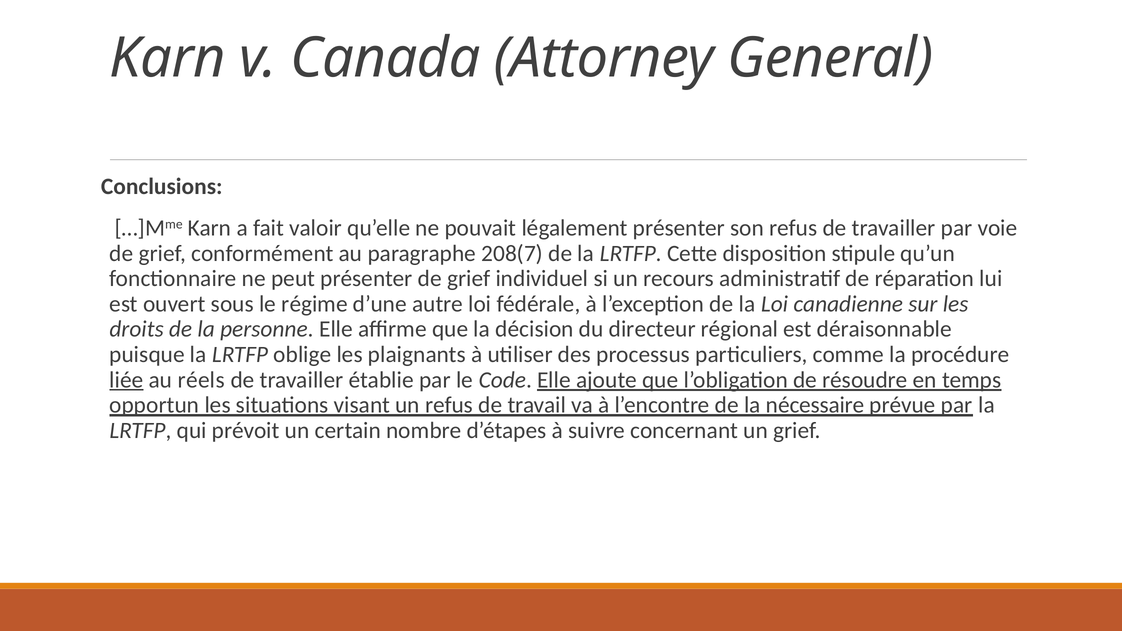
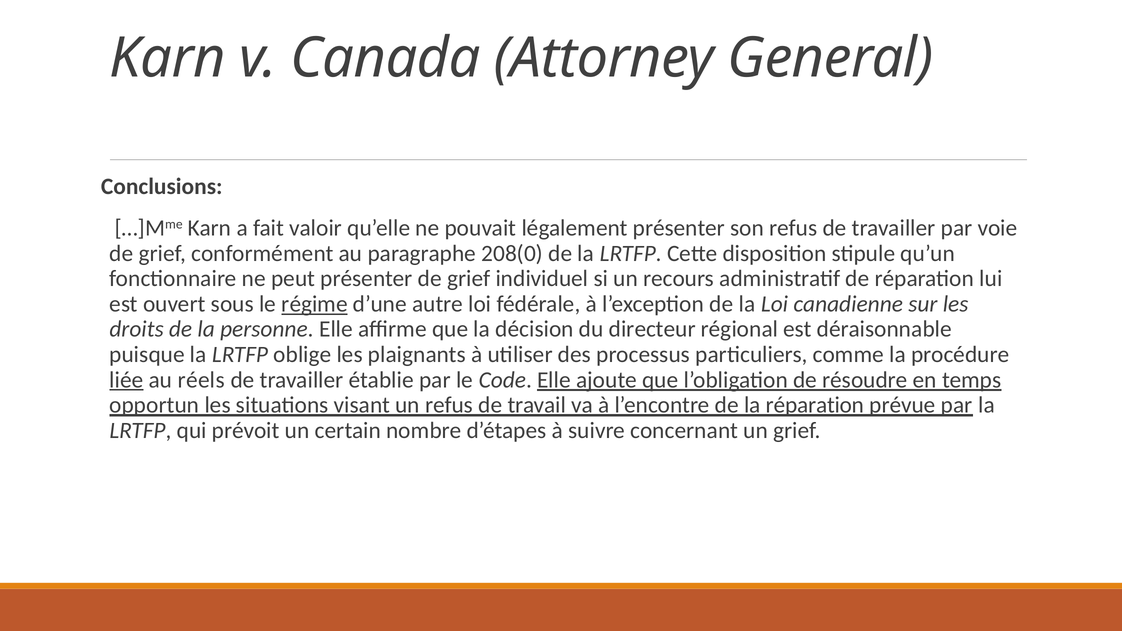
208(7: 208(7 -> 208(0 (512, 254)
régime underline: none -> present (315, 304)
la nécessaire: nécessaire -> réparation (815, 405)
